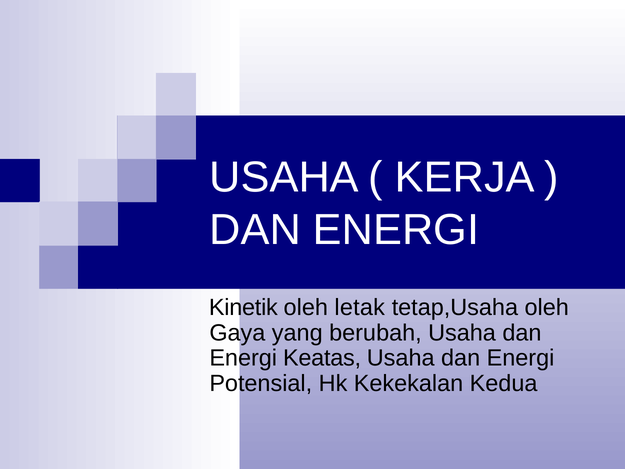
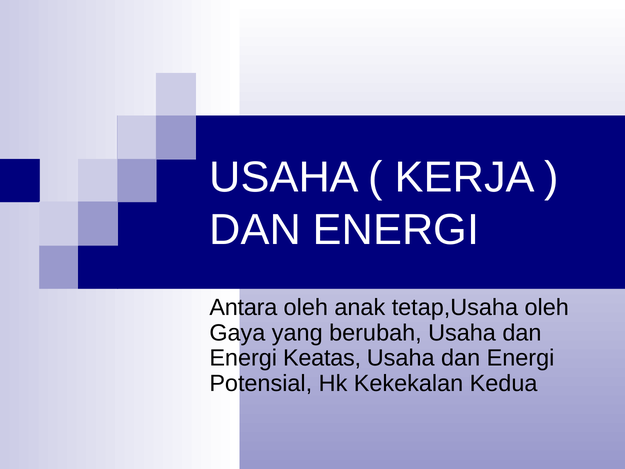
Kinetik: Kinetik -> Antara (243, 307)
letak: letak -> anak (360, 307)
